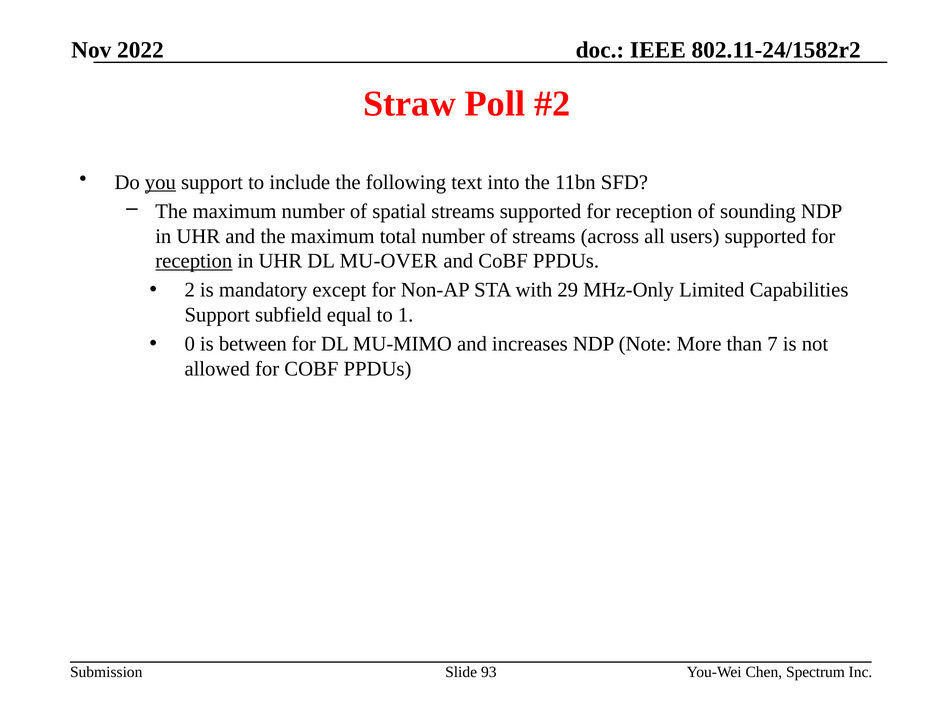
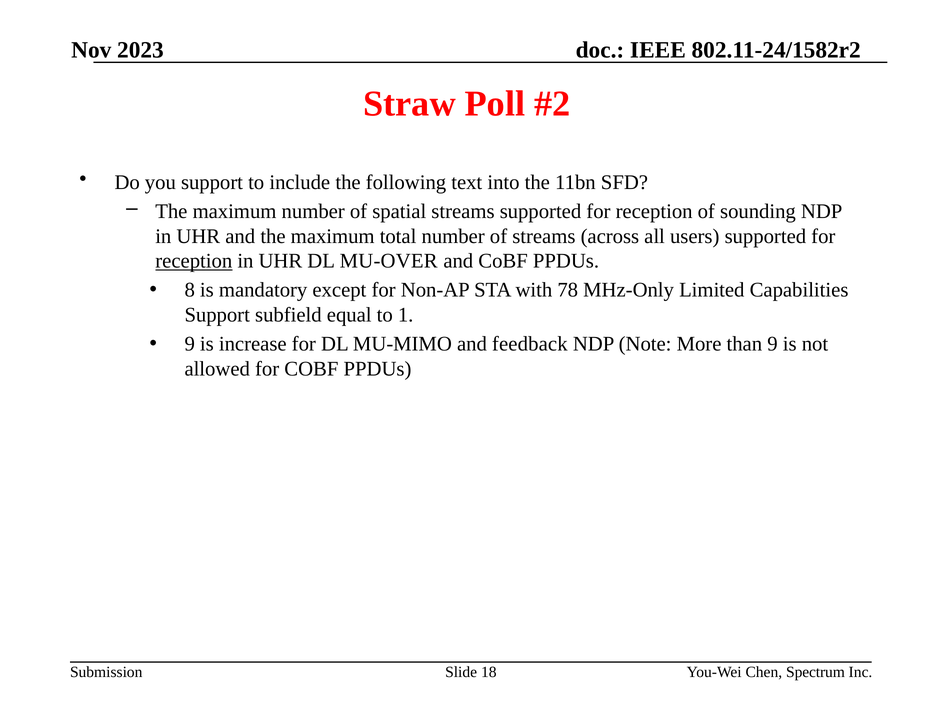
2022: 2022 -> 2023 (140, 50)
you underline: present -> none (160, 182)
2: 2 -> 8 (190, 290)
29: 29 -> 78 (568, 290)
0: 0 -> 9 (190, 344)
between: between -> increase (253, 344)
increases: increases -> feedback (530, 344)
than 7: 7 -> 9 (772, 344)
93: 93 -> 18 (489, 672)
